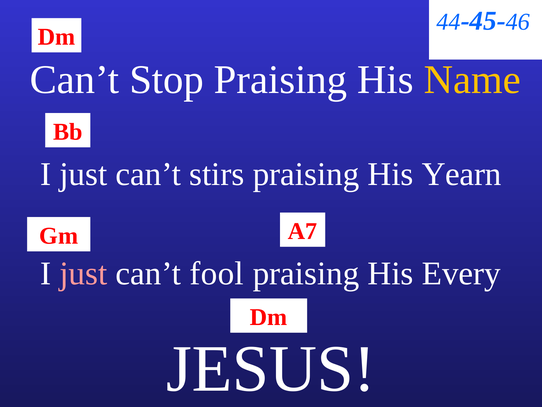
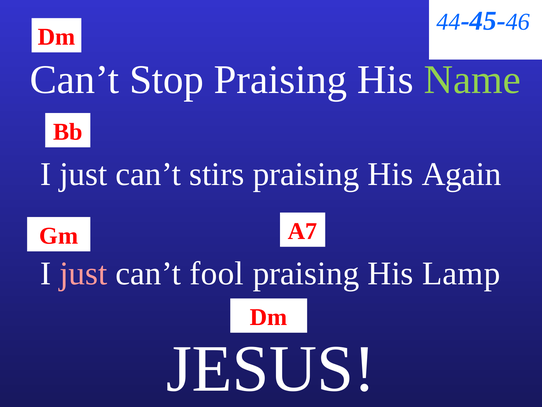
Name colour: yellow -> light green (472, 80)
Yearn: Yearn -> Again (462, 174)
Every: Every -> Lamp (461, 273)
